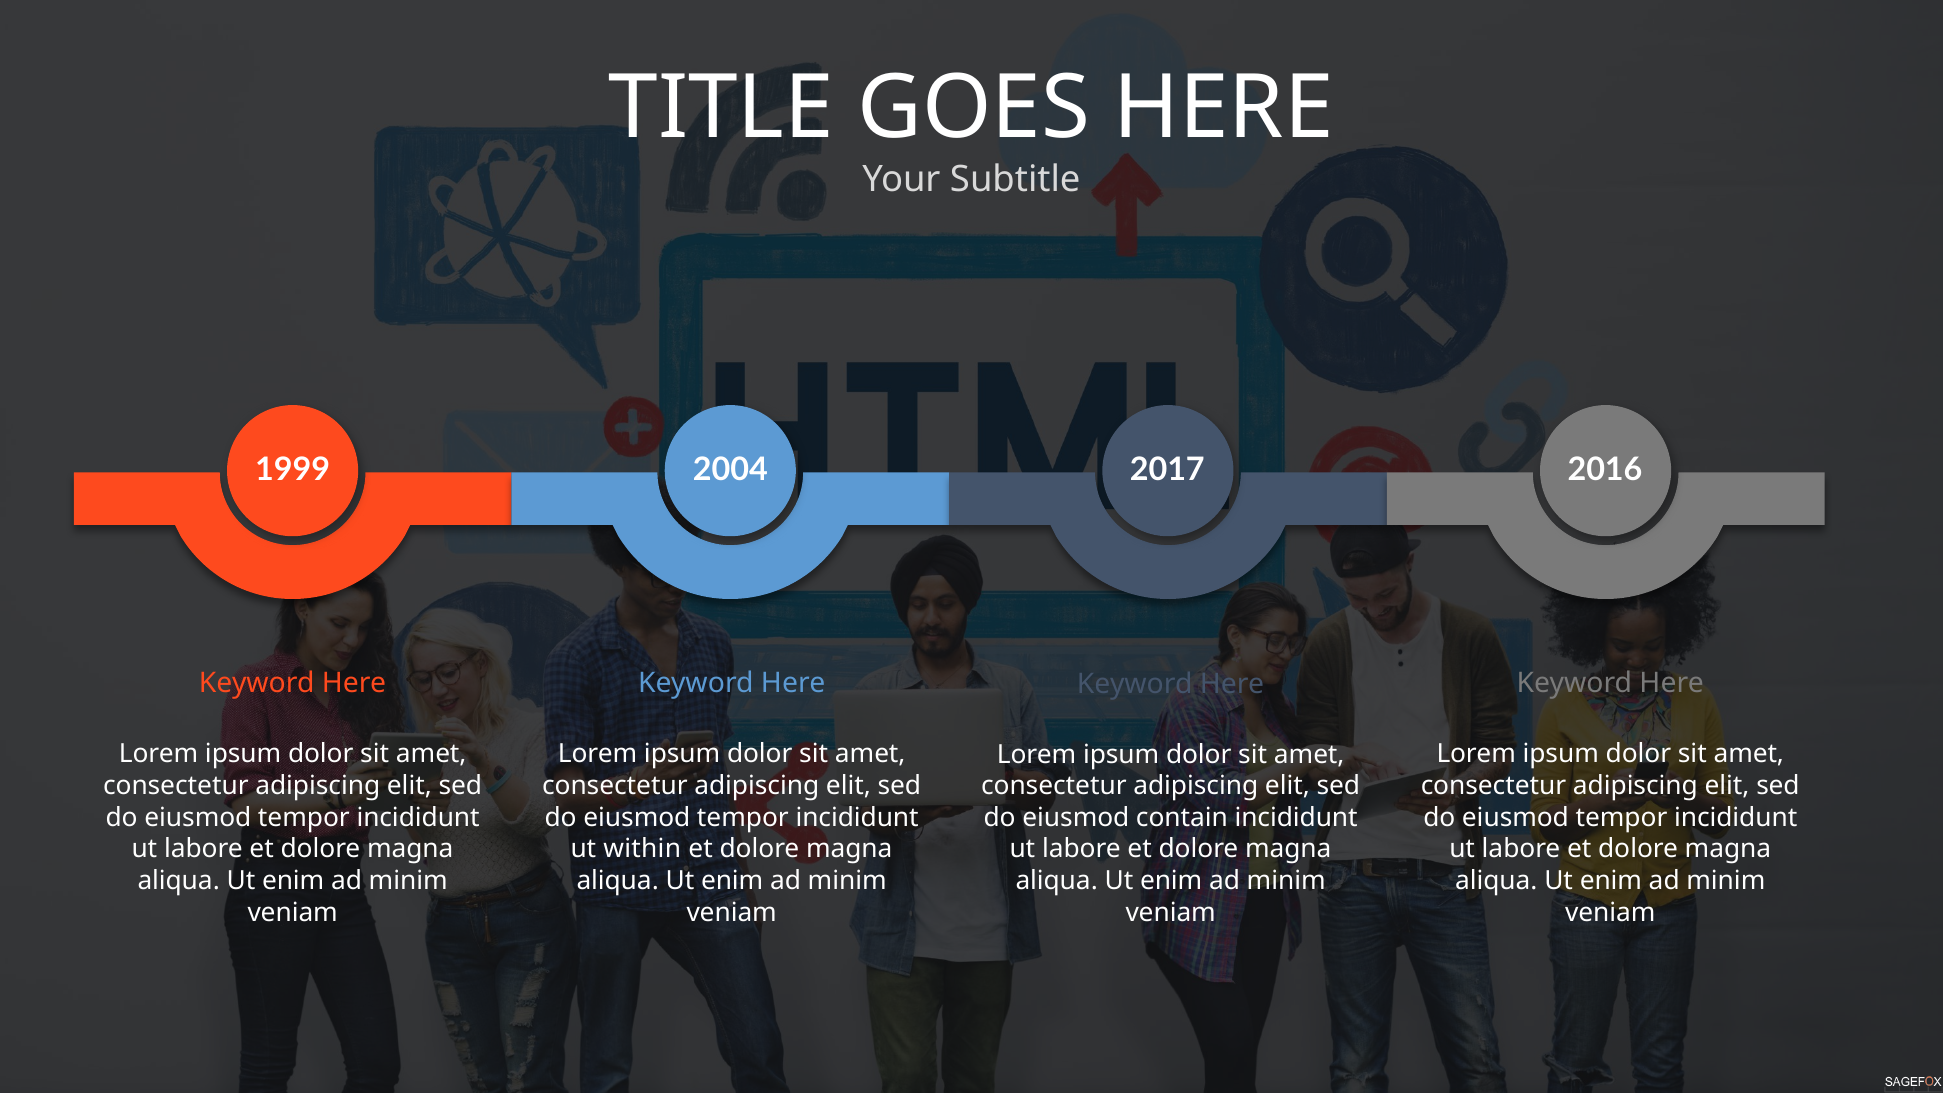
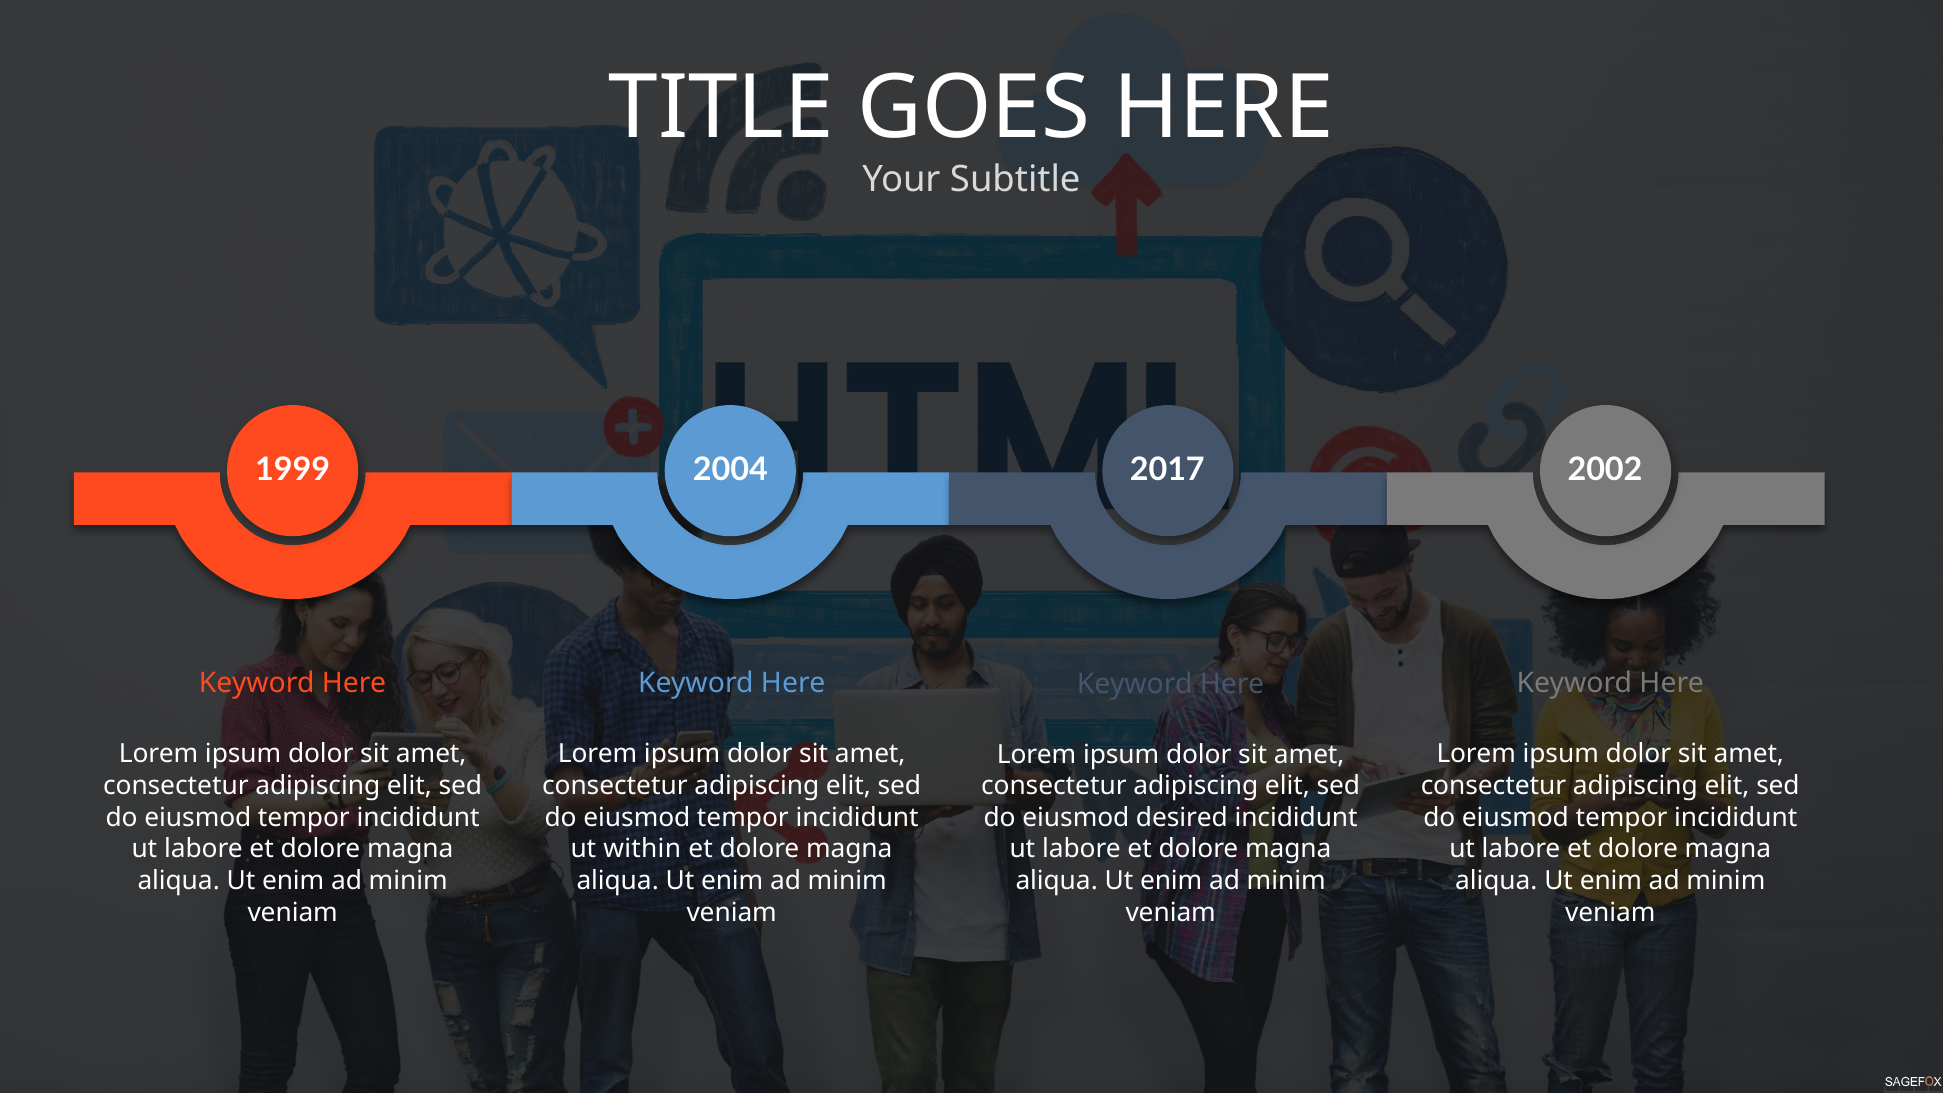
2016: 2016 -> 2002 (1605, 470)
contain: contain -> desired (1182, 818)
